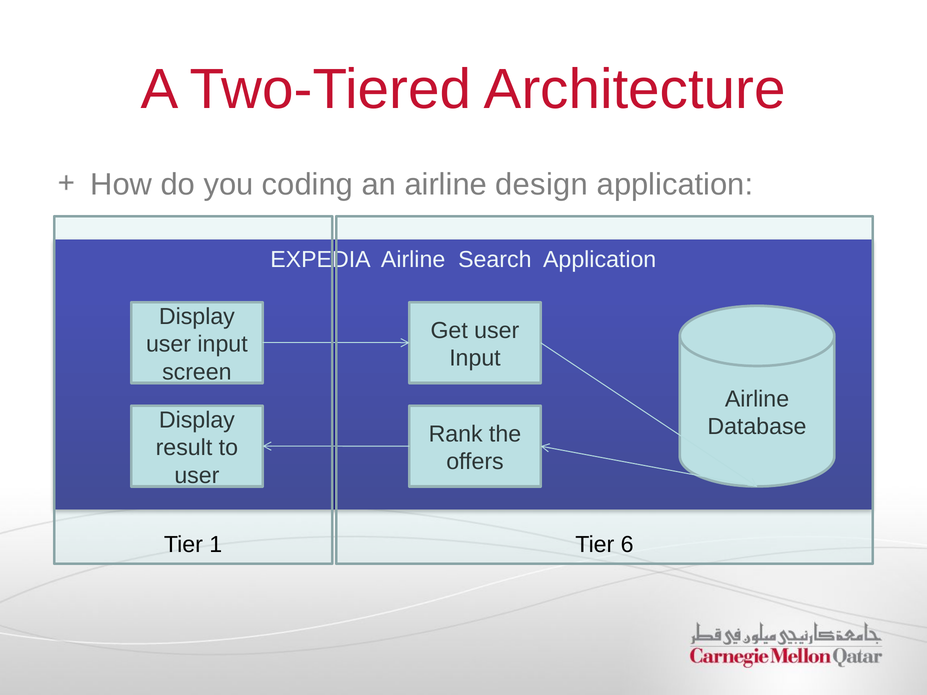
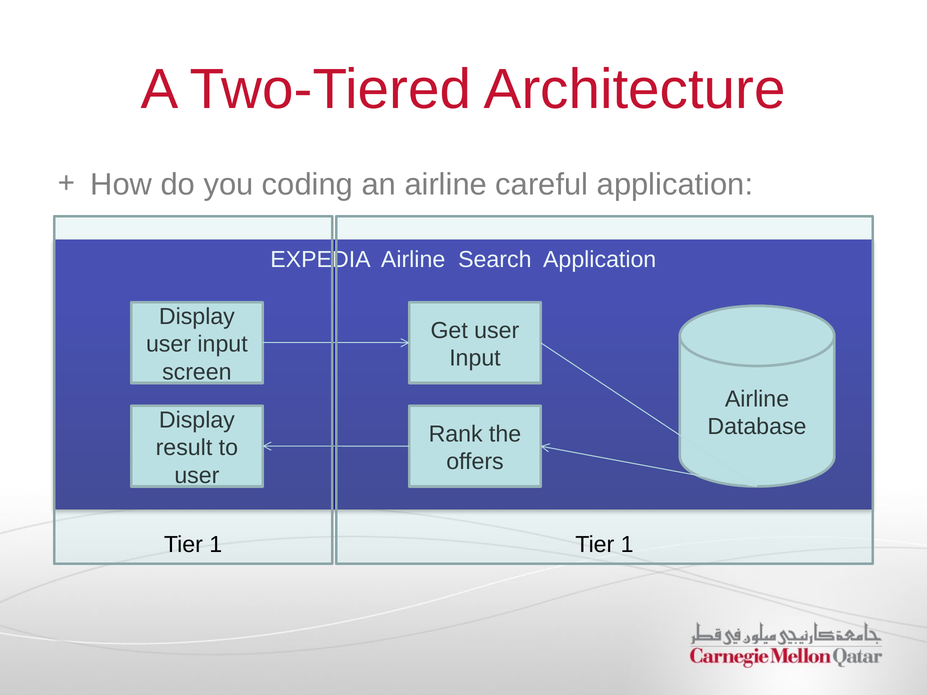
design: design -> careful (542, 185)
1 Tier 6: 6 -> 1 (627, 545)
